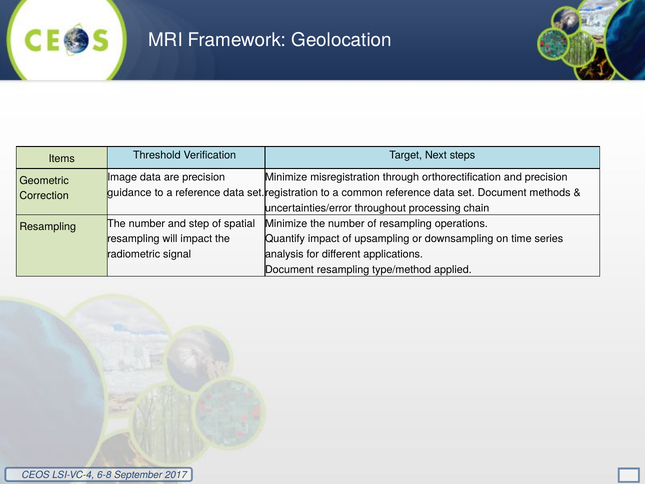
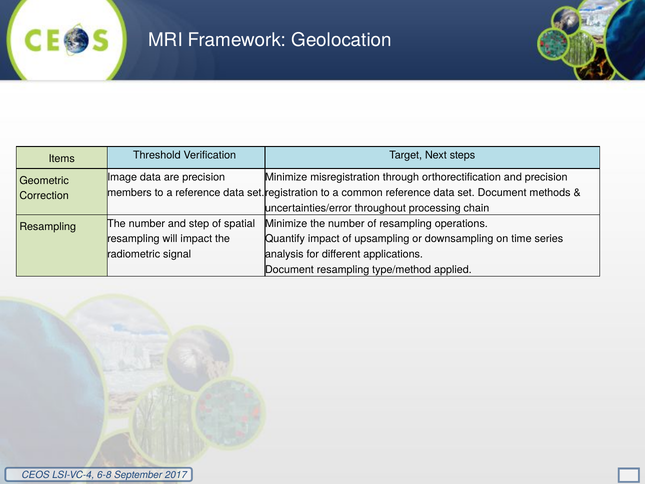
guidance: guidance -> members (129, 193)
